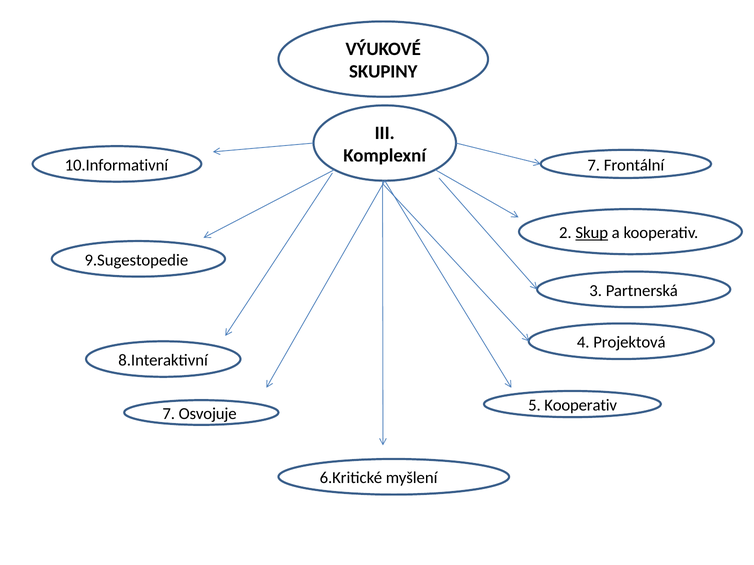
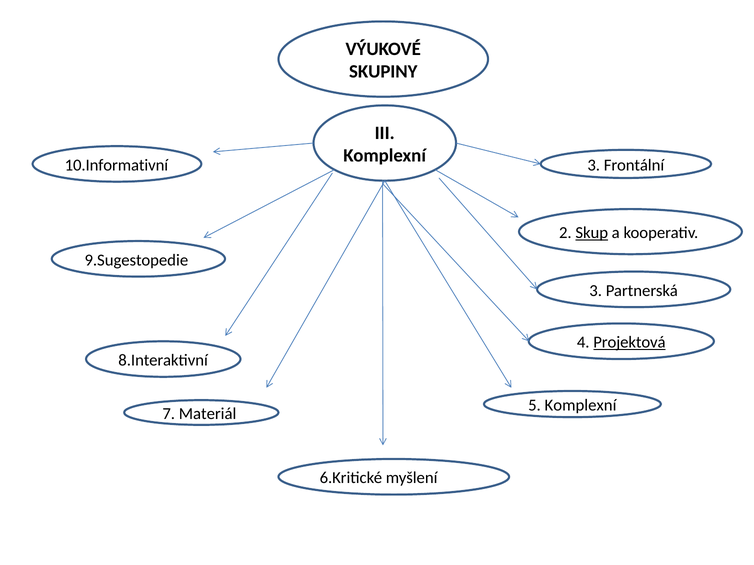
Komplexní 7: 7 -> 3 (594, 165)
Projektová underline: none -> present (629, 343)
5 Kooperativ: Kooperativ -> Komplexní (581, 406)
Osvojuje: Osvojuje -> Materiál (208, 414)
